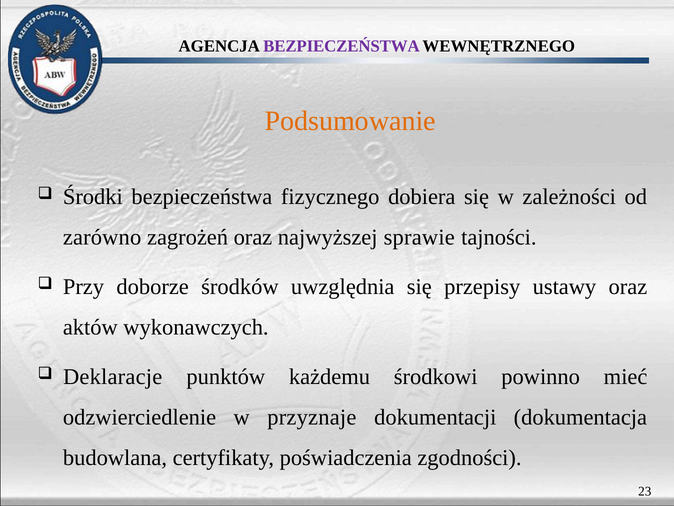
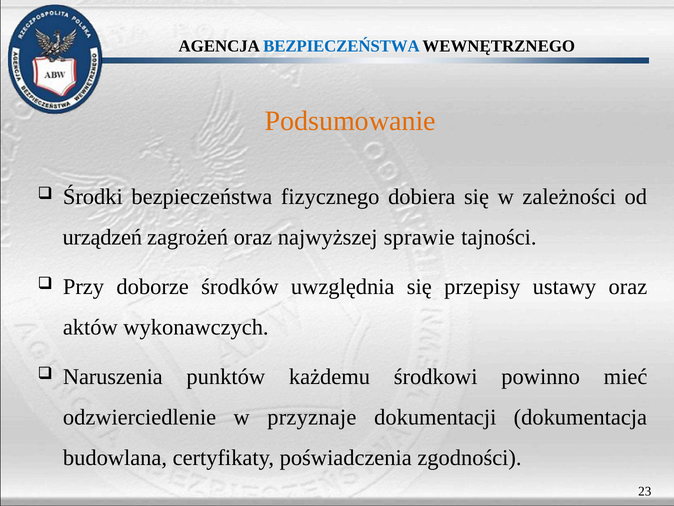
BEZPIECZEŃSTWA colour: purple -> blue (341, 46)
zarówno: zarówno -> urządzeń (102, 237)
Deklaracje: Deklaracje -> Naruszenia (113, 376)
